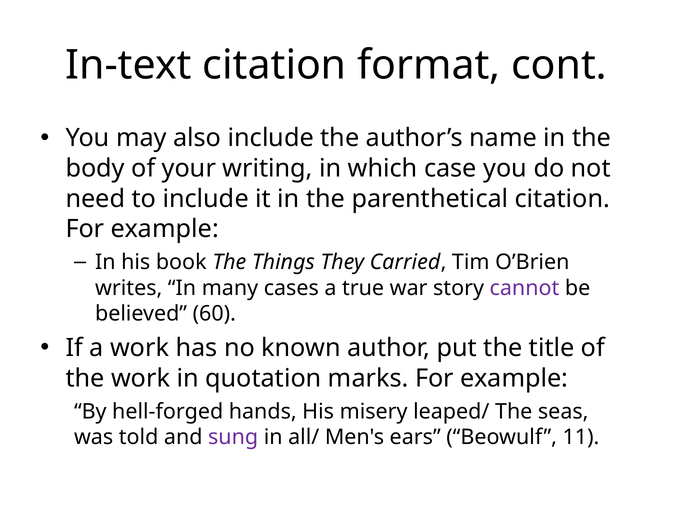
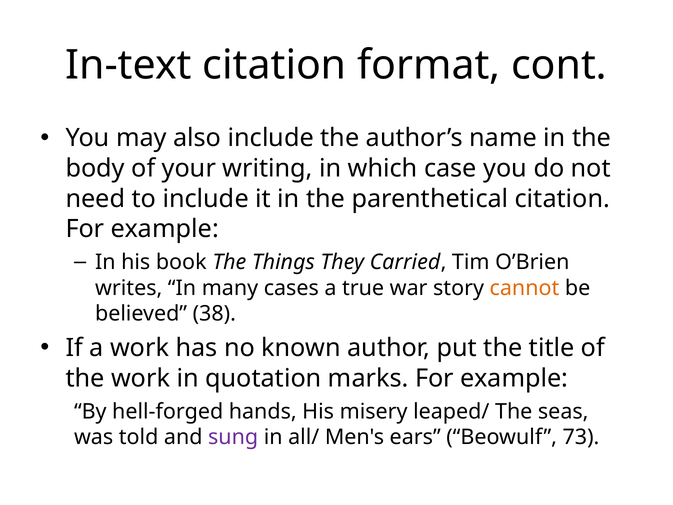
cannot colour: purple -> orange (524, 288)
60: 60 -> 38 (214, 314)
11: 11 -> 73 (581, 437)
